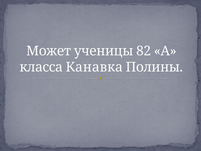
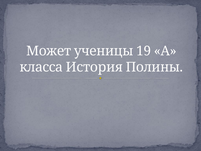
82: 82 -> 19 (144, 51)
Канавка: Канавка -> История (94, 67)
